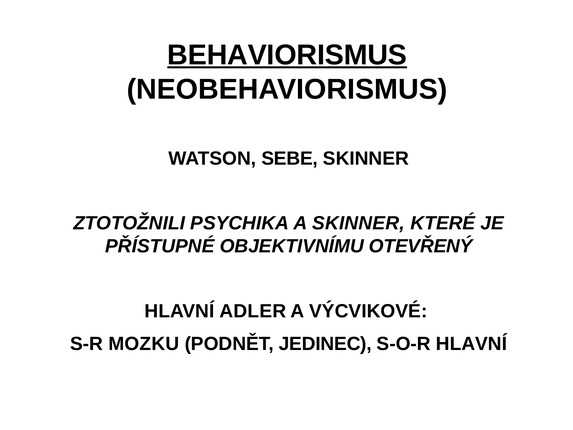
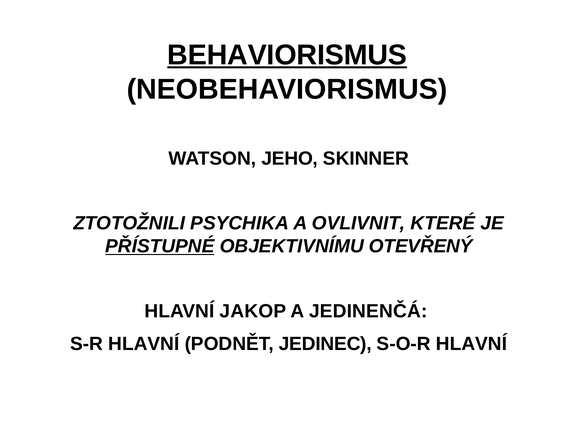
SEBE: SEBE -> JEHO (290, 158)
A SKINNER: SKINNER -> OVLIVNIT (359, 223)
PŘÍSTUPNÉ underline: none -> present (160, 246)
ADLER: ADLER -> JAKOP (253, 311)
VÝCVIKOVÉ: VÝCVIKOVÉ -> JEDINENČÁ (368, 311)
S-R MOZKU: MOZKU -> HLAVNÍ (144, 344)
